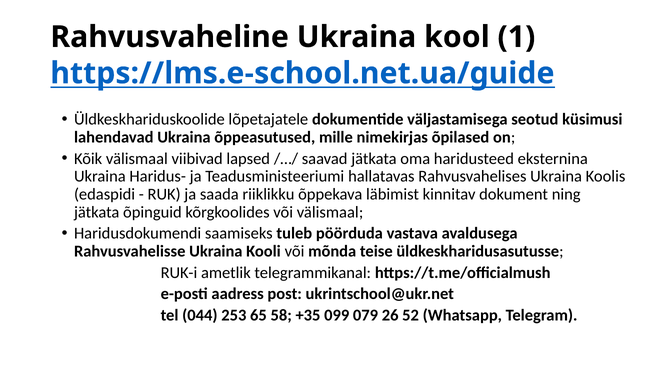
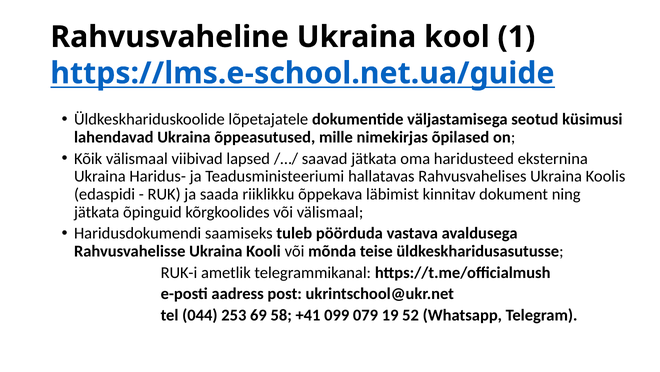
65: 65 -> 69 (258, 314)
+35: +35 -> +41 (308, 314)
26: 26 -> 19 (390, 314)
